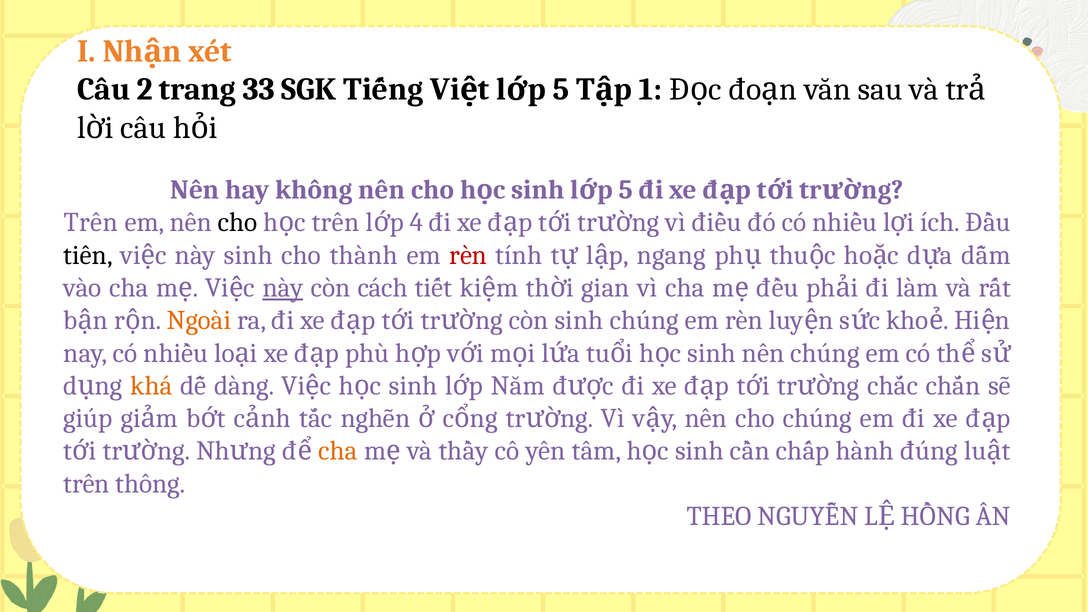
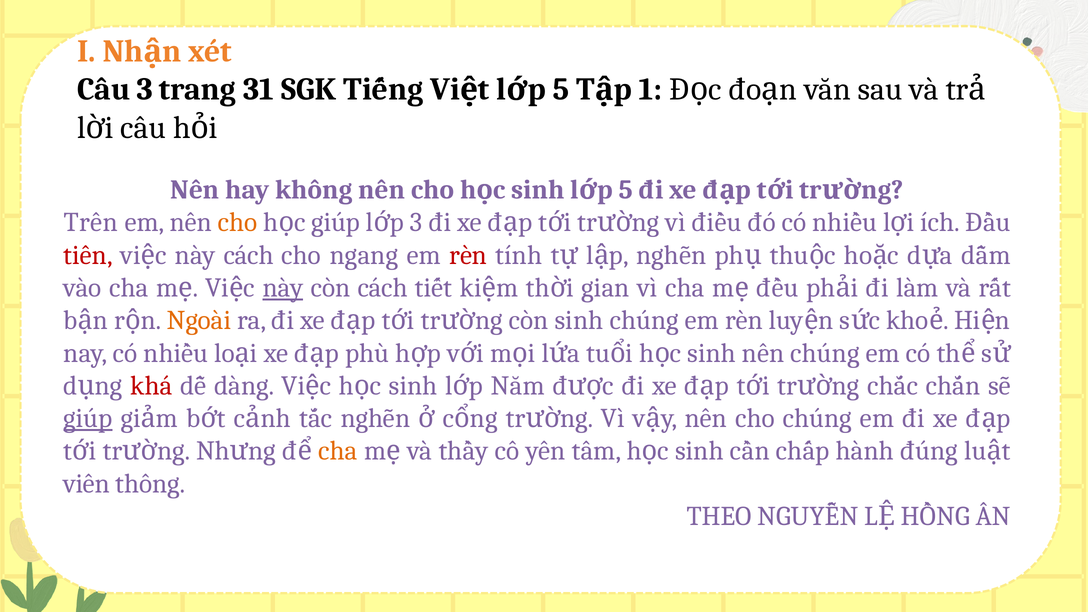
Câu 2: 2 -> 3 (145, 89)
33: 33 -> 31 (259, 89)
cho colour: black -> orange (238, 222)
trên: trên -> giúp (336, 222)
4: 4 -> 3 (416, 222)
tiên colour: black -> red (88, 255)
này sinh: sinh -> cách (249, 255)
thành: thành -> ngang (364, 255)
ngang: ngang -> nghẽn (671, 255)
khá colour: orange -> red (151, 386)
giúp underline: none -> present (88, 418)
trên: trên -> viên (87, 484)
